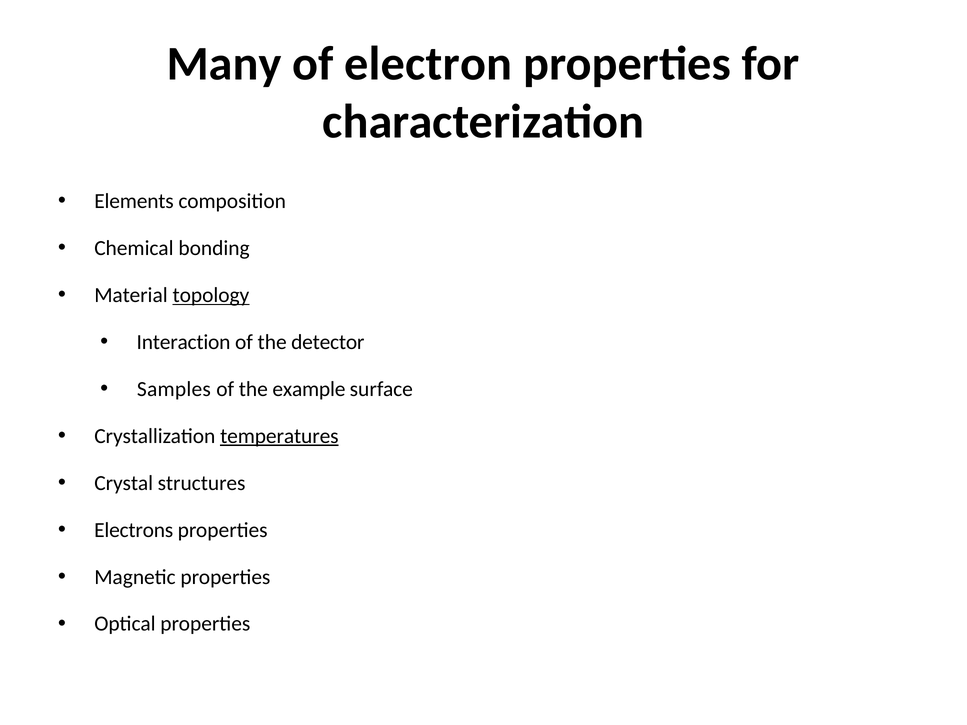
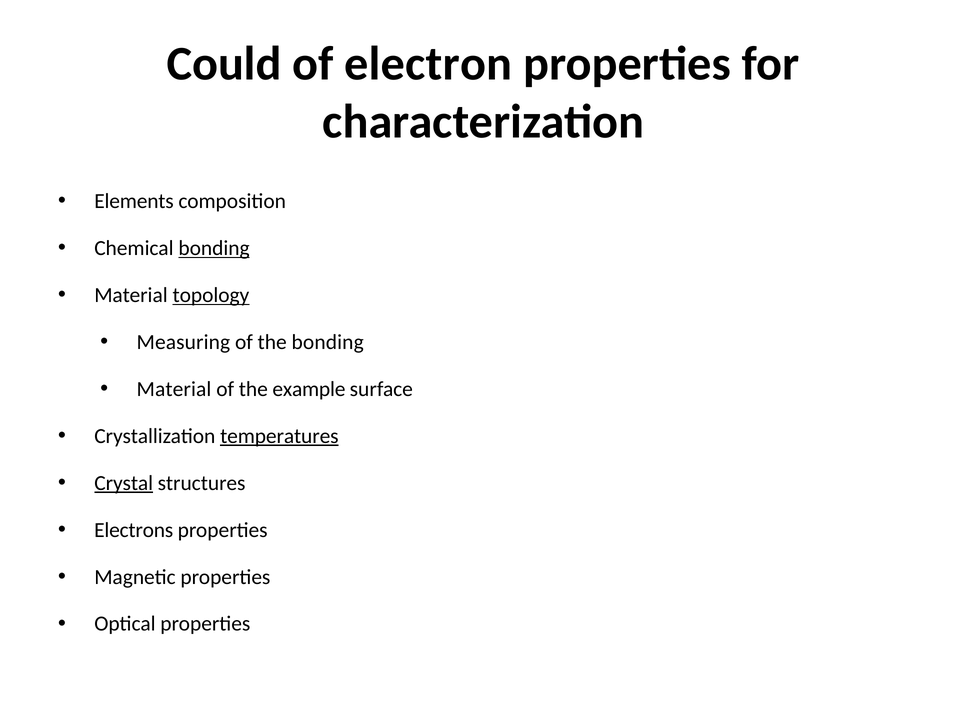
Many: Many -> Could (224, 64)
bonding underline: none -> present (214, 248)
Interaction: Interaction -> Measuring (183, 342)
the detector: detector -> bonding (328, 342)
Samples: Samples -> Material (174, 389)
Crystal underline: none -> present (124, 483)
